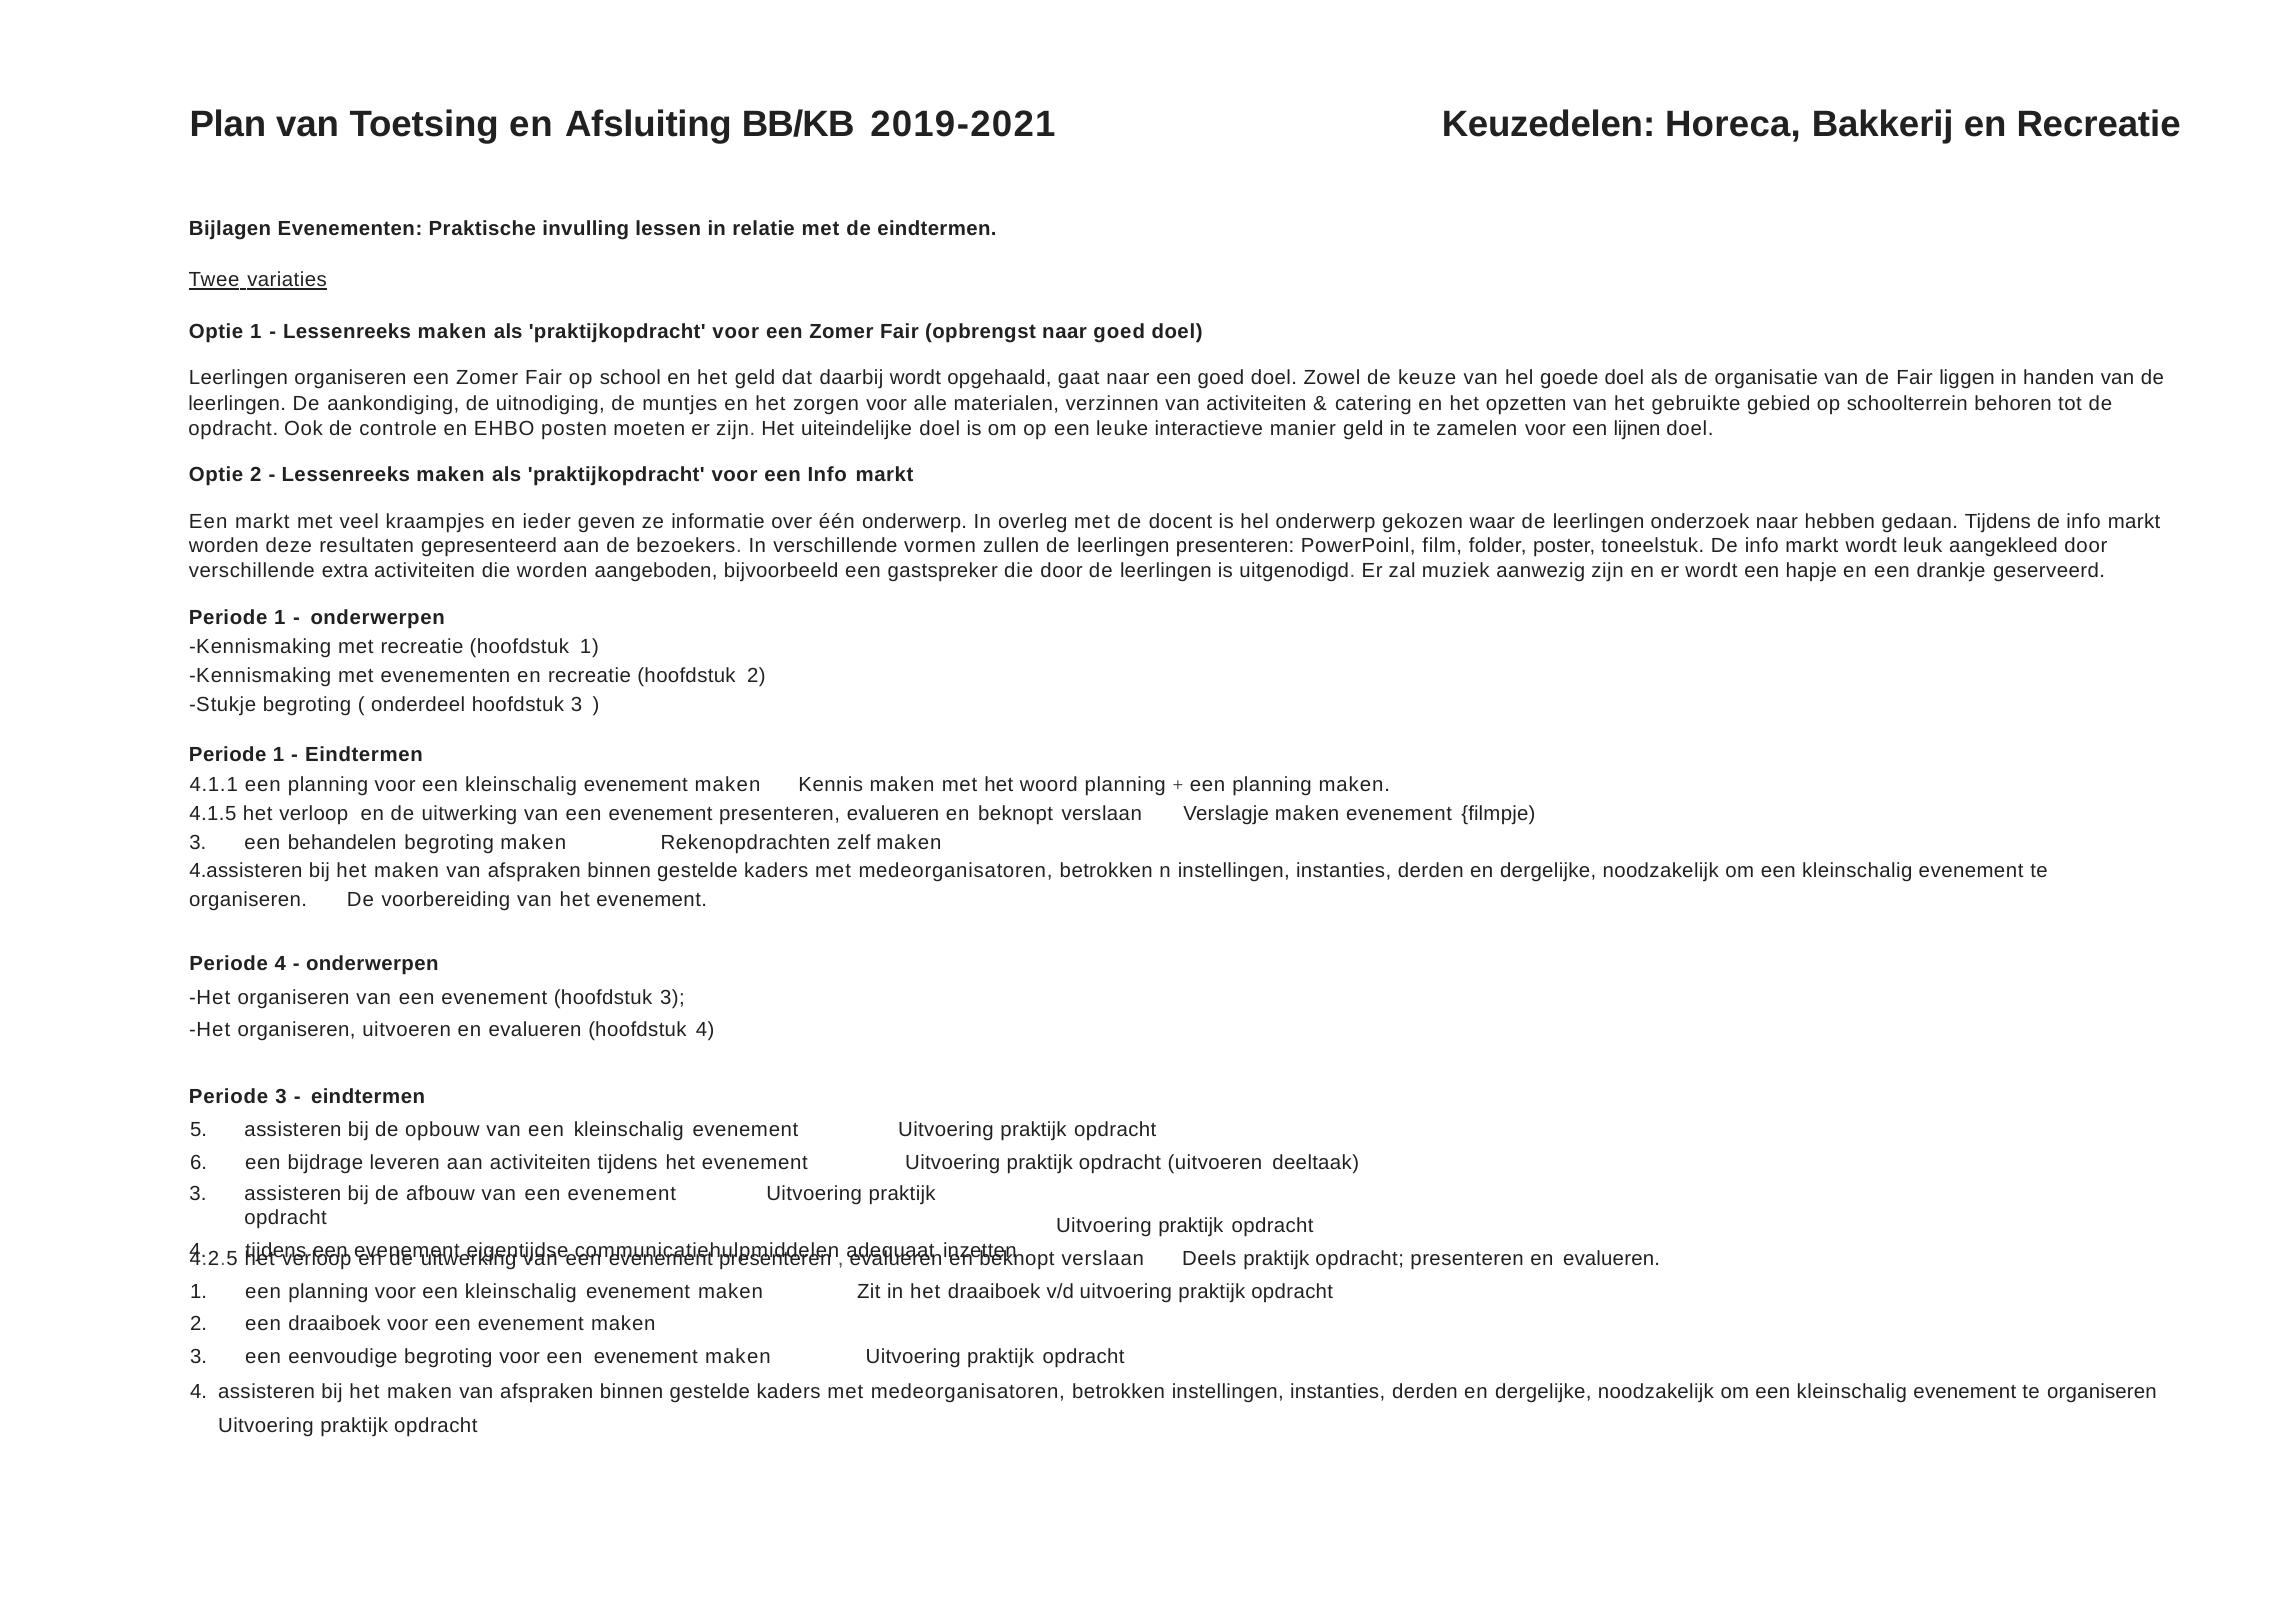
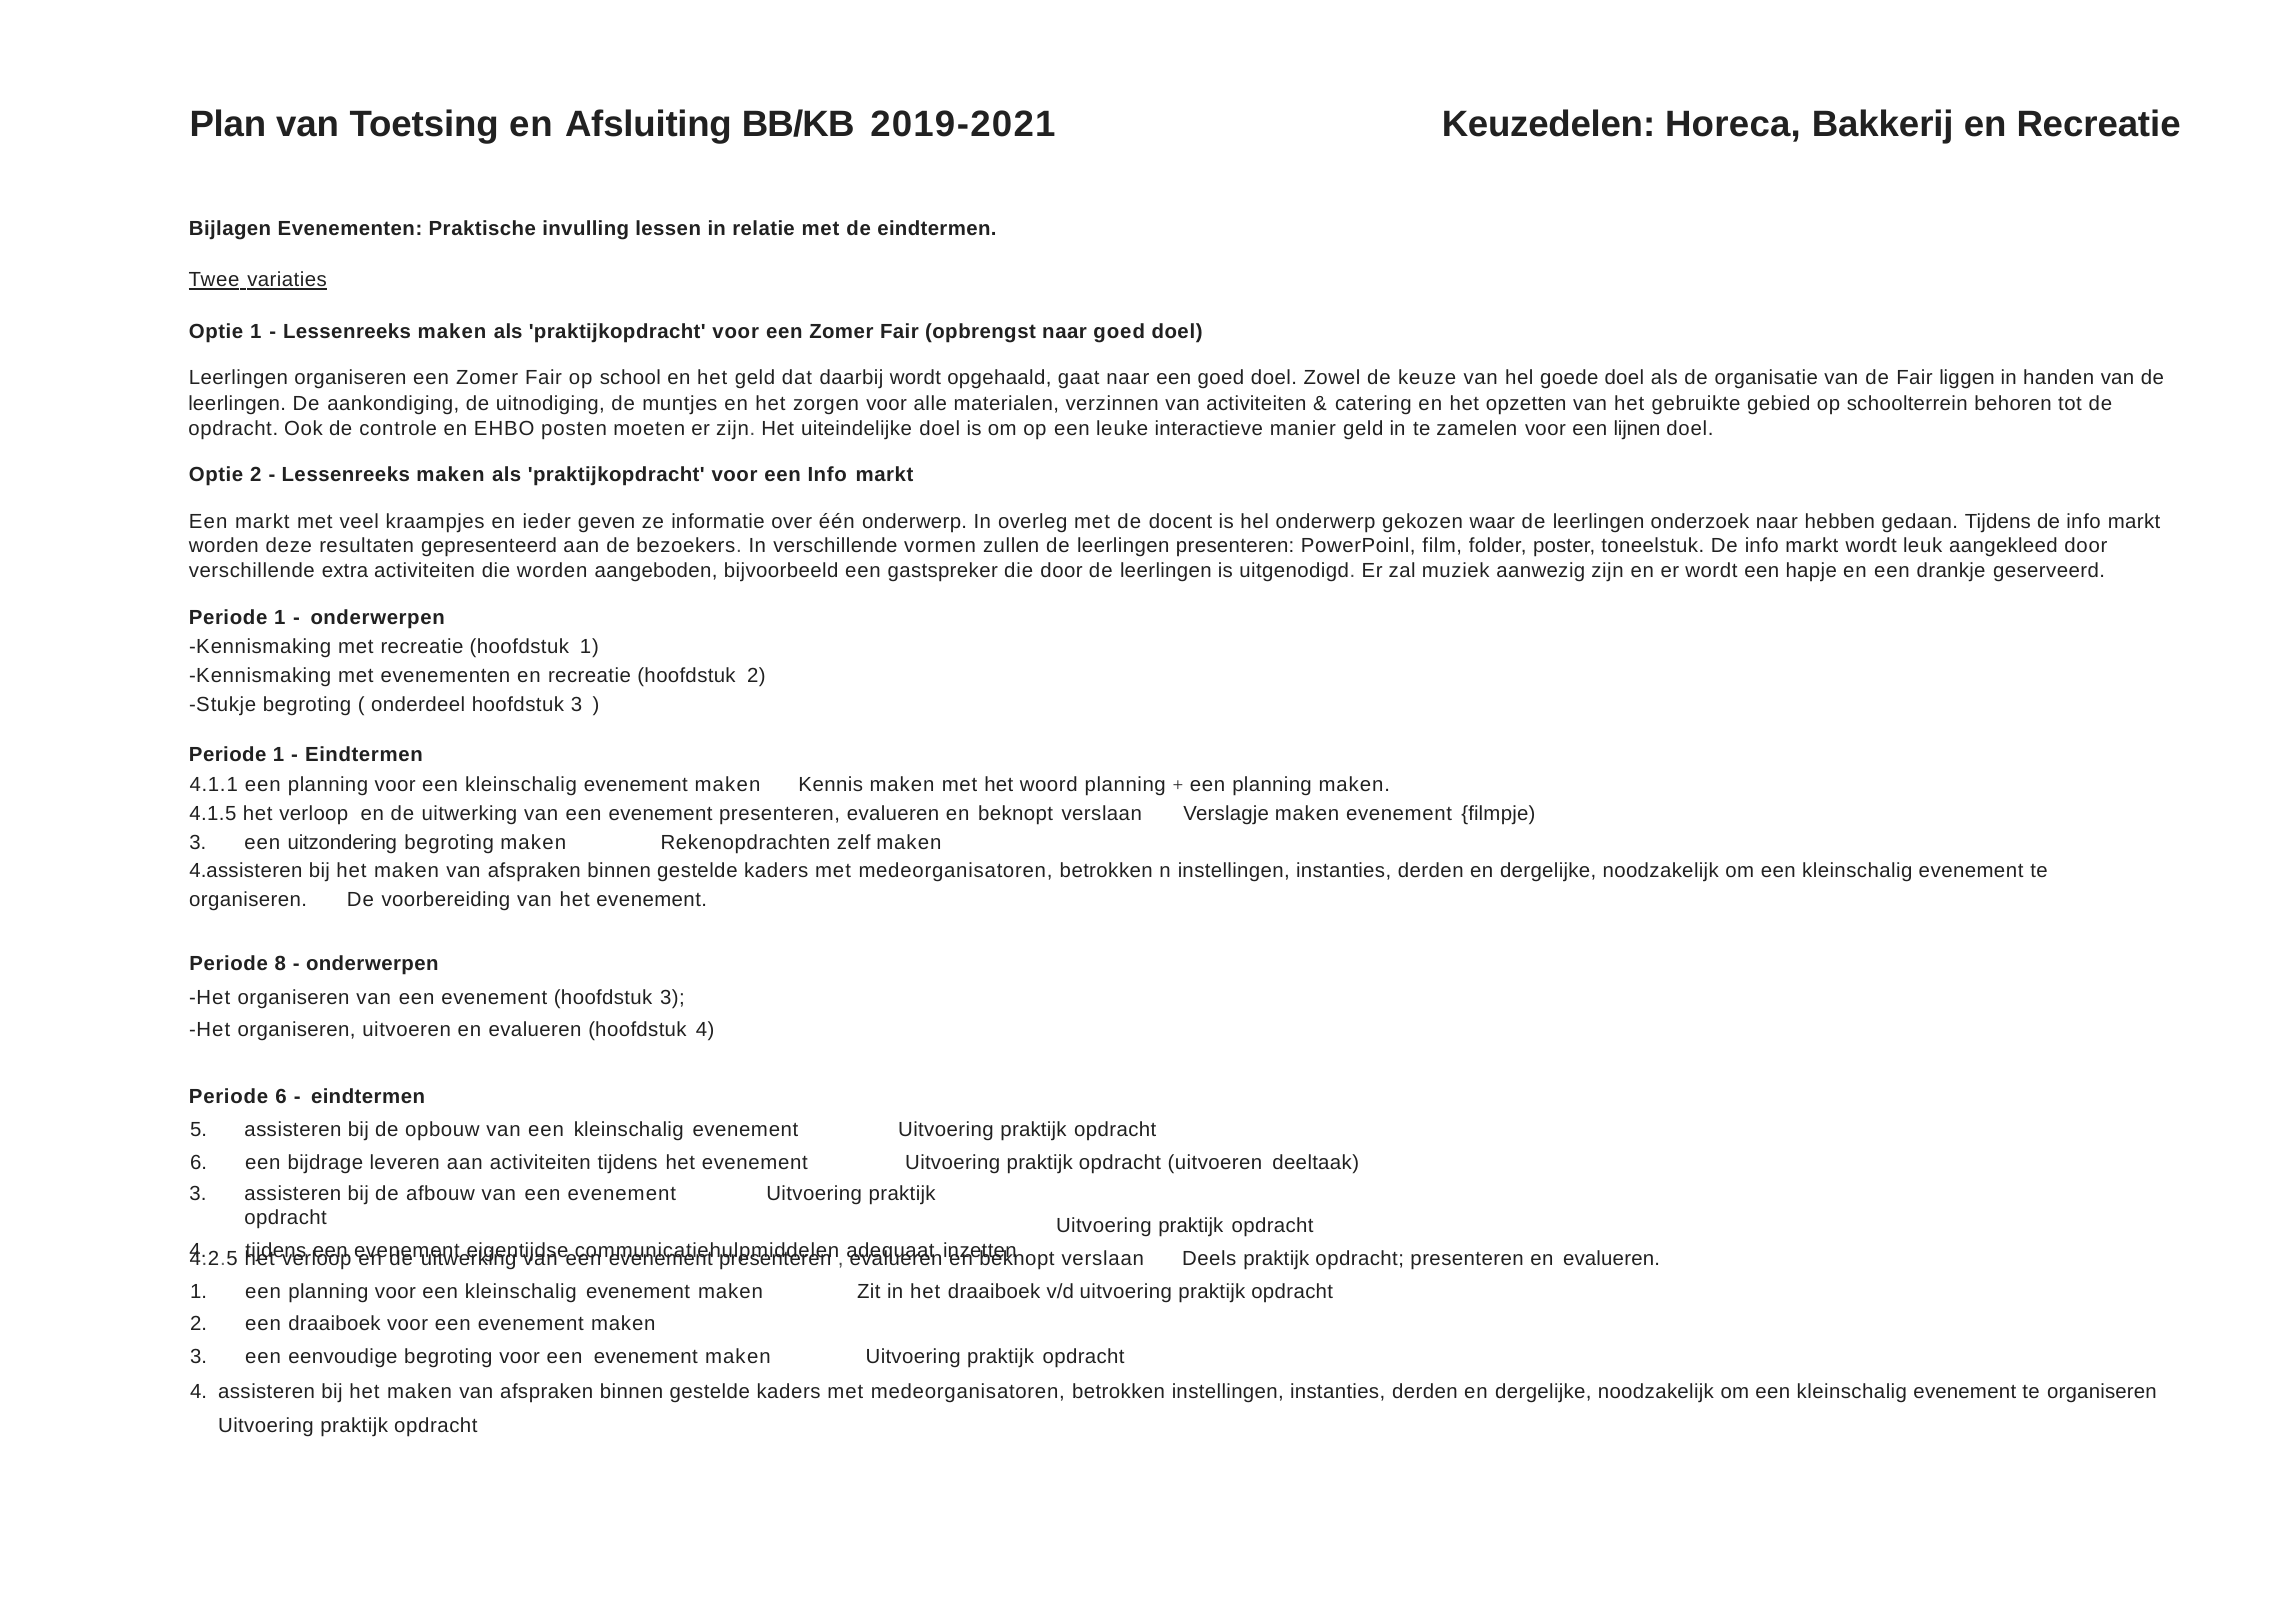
behandelen: behandelen -> uitzondering (342, 843)
Periode 4: 4 -> 8 (280, 964)
Periode 3: 3 -> 6 (281, 1097)
